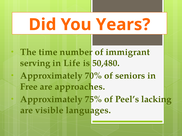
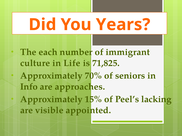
time: time -> each (48, 52)
serving: serving -> culture (35, 63)
50,480: 50,480 -> 71,825 (106, 63)
Free: Free -> Info (29, 87)
75%: 75% -> 15% (93, 100)
languages: languages -> appointed (88, 111)
